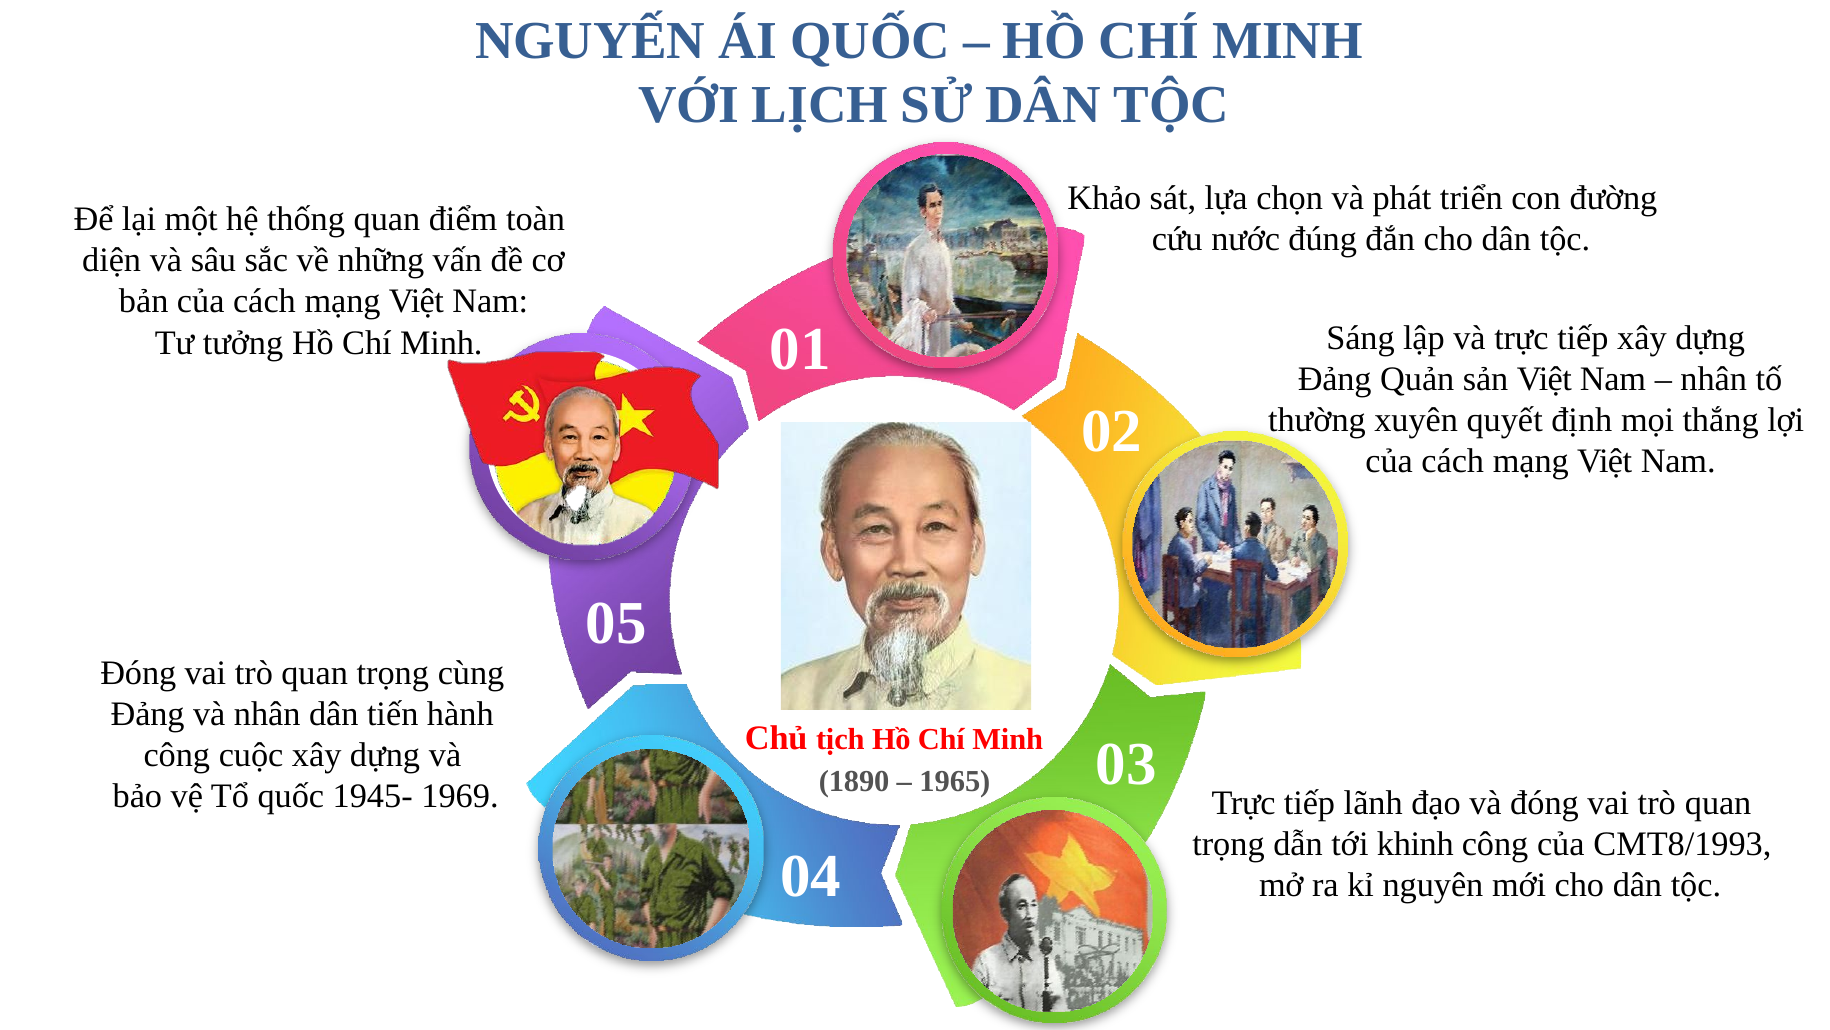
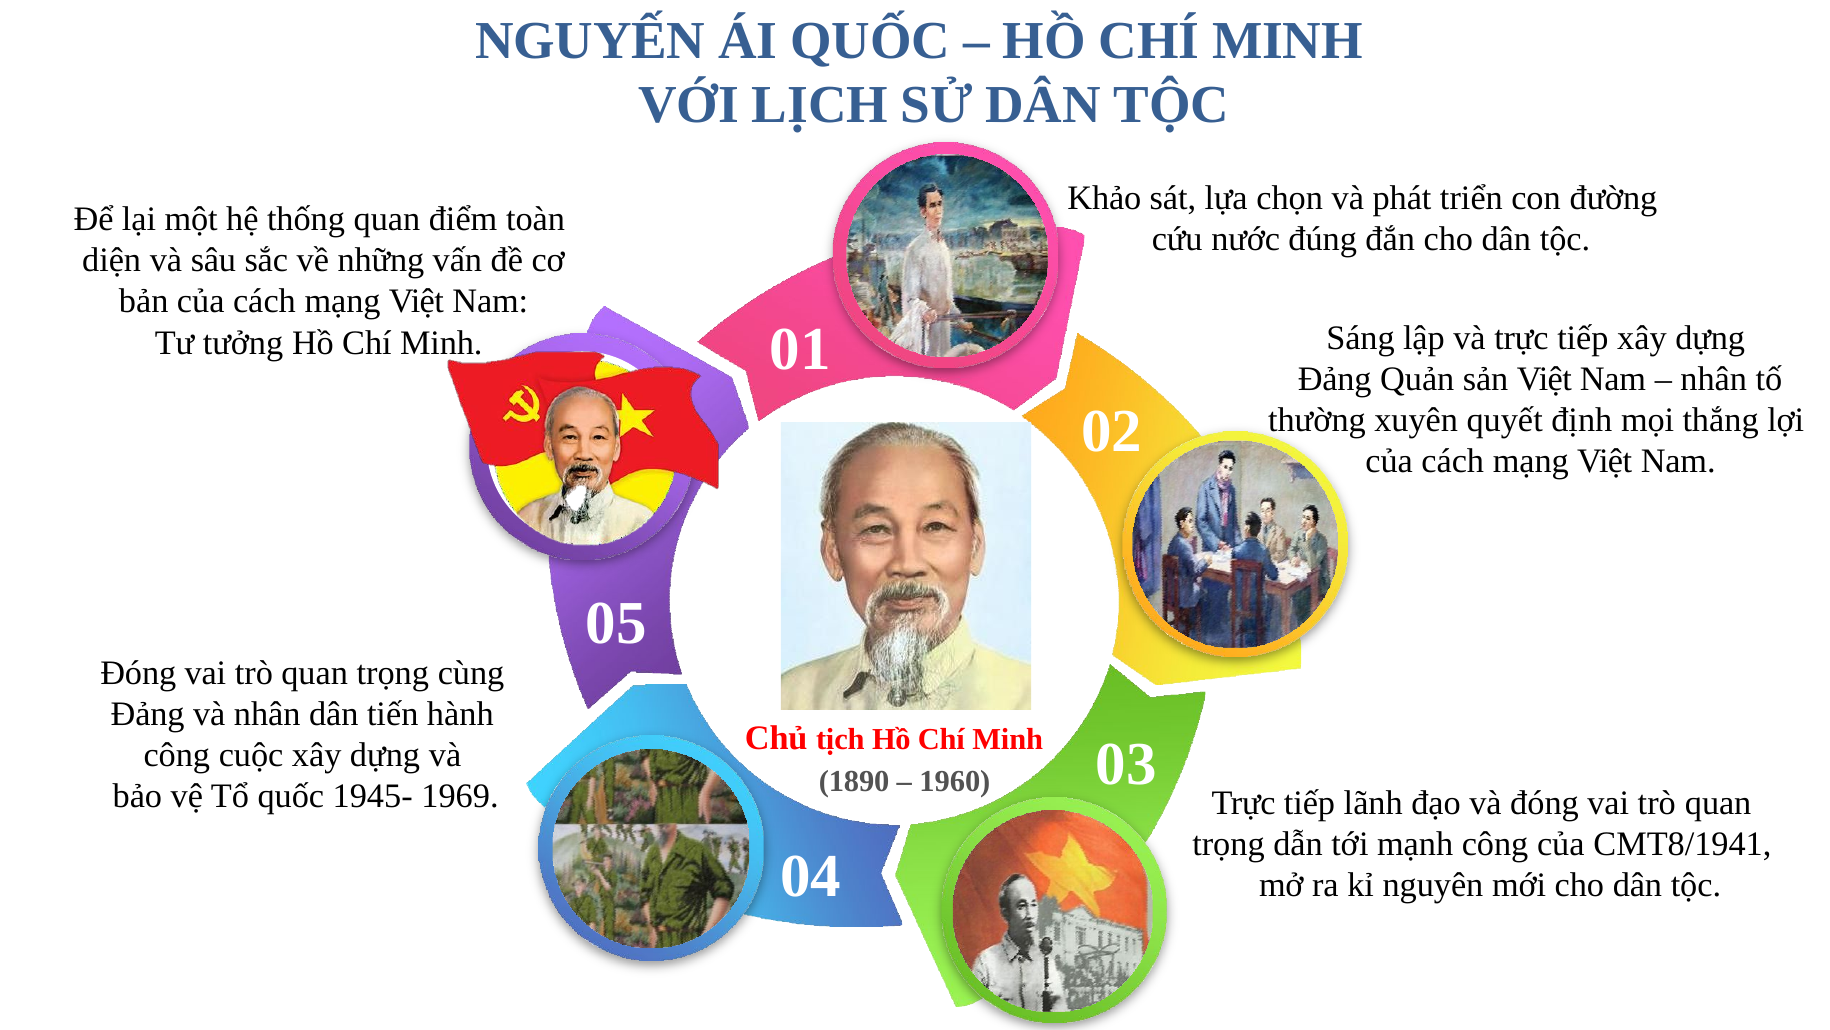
1965: 1965 -> 1960 (955, 782)
khinh: khinh -> mạnh (1415, 844)
CMT8/1993: CMT8/1993 -> CMT8/1941 (1682, 844)
